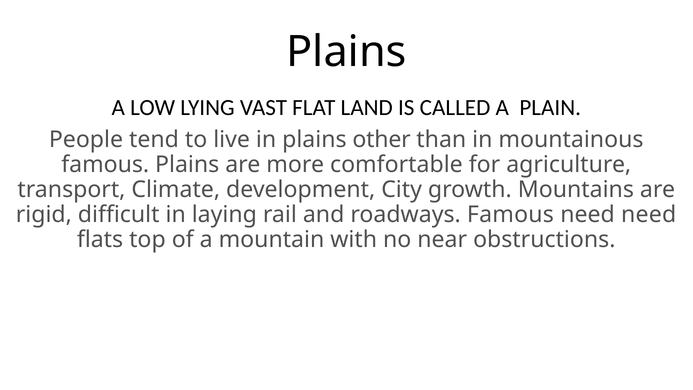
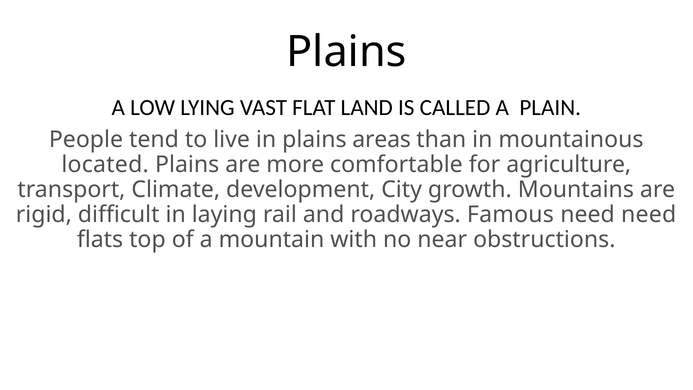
other: other -> areas (382, 140)
famous: famous -> located (105, 165)
